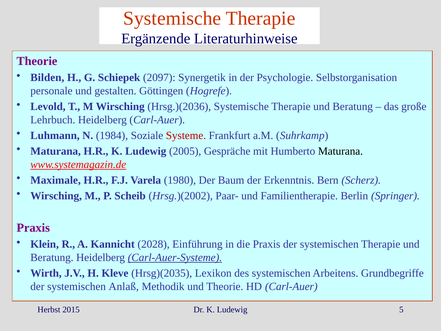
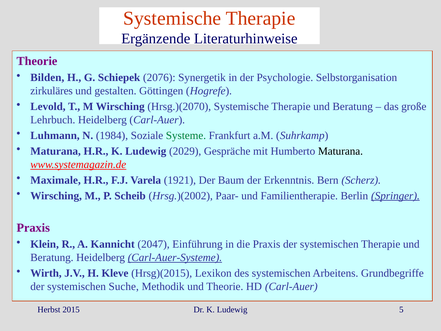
2097: 2097 -> 2076 (159, 78)
personale: personale -> zirkuläres (52, 91)
Hrsg.)(2036: Hrsg.)(2036 -> Hrsg.)(2070 (179, 106)
Systeme colour: red -> green (186, 135)
2005: 2005 -> 2029 (185, 151)
1980: 1980 -> 1921 (180, 180)
Springer underline: none -> present (395, 196)
2028: 2028 -> 2047 (154, 244)
Hrsg)(2035: Hrsg)(2035 -> Hrsg)(2015 (162, 273)
Anlaß: Anlaß -> Suche (124, 286)
